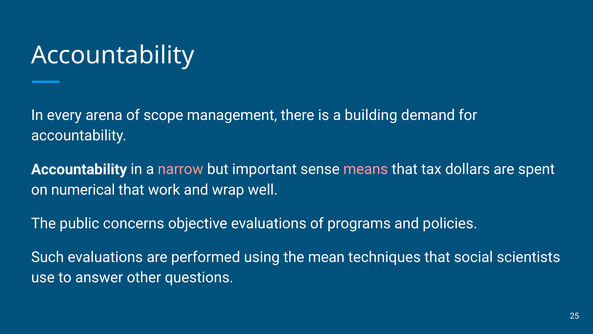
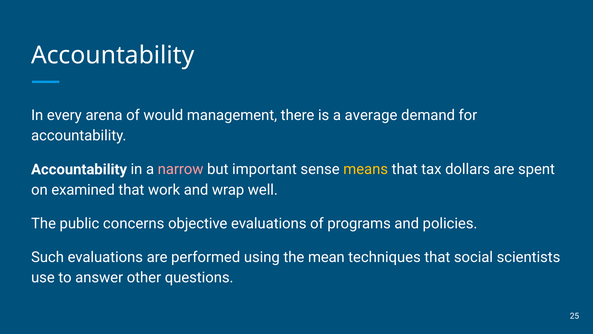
scope: scope -> would (163, 115)
building: building -> average (371, 115)
means colour: pink -> yellow (366, 169)
numerical: numerical -> examined (83, 190)
